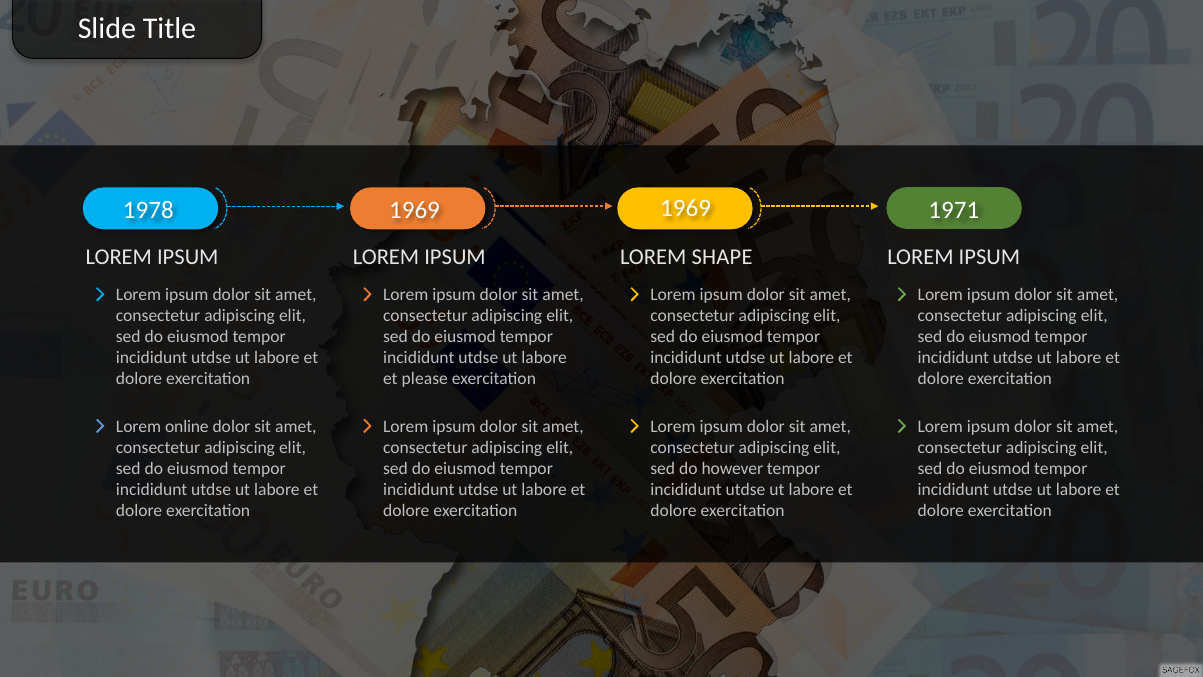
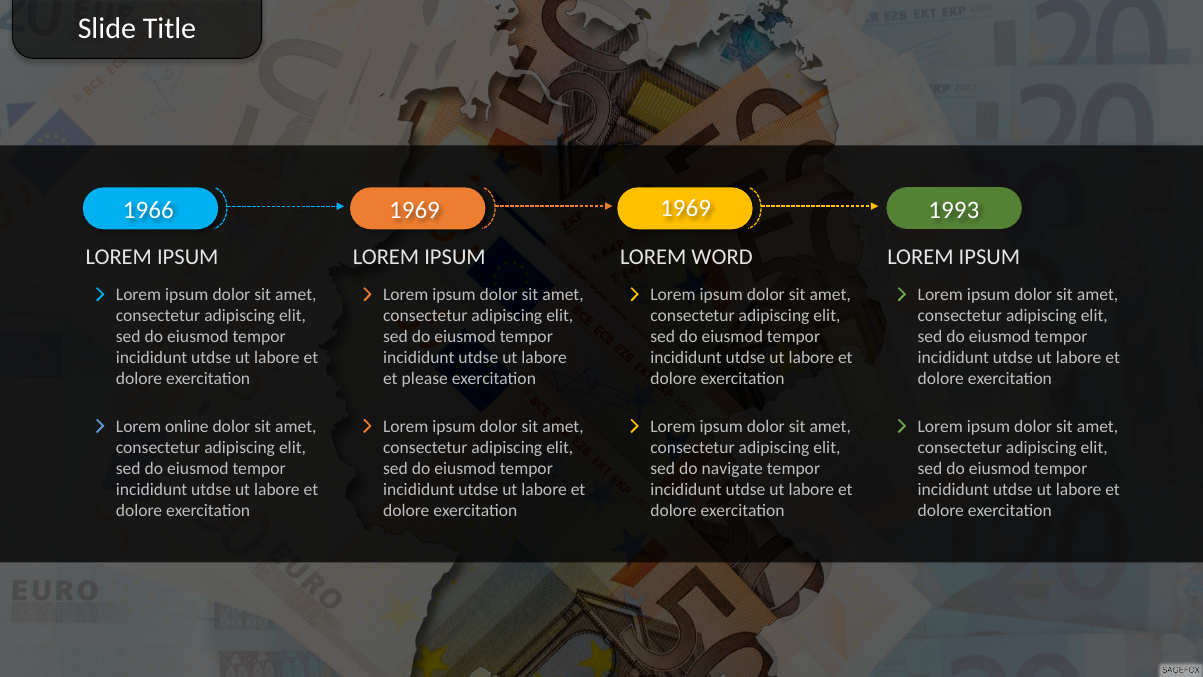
1978: 1978 -> 1966 (148, 210)
1971: 1971 -> 1993 (954, 210)
SHAPE: SHAPE -> WORD (722, 257)
however: however -> navigate (732, 468)
